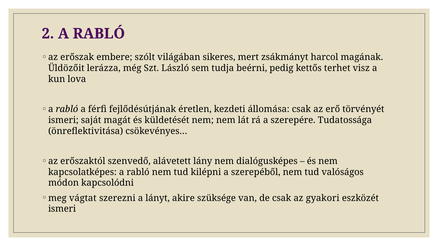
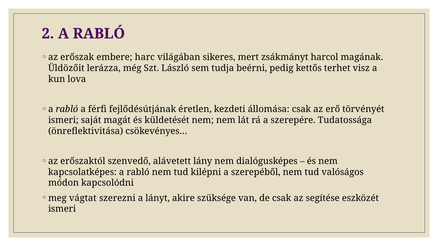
szólt: szólt -> harc (145, 57)
gyakori: gyakori -> segítése (323, 198)
